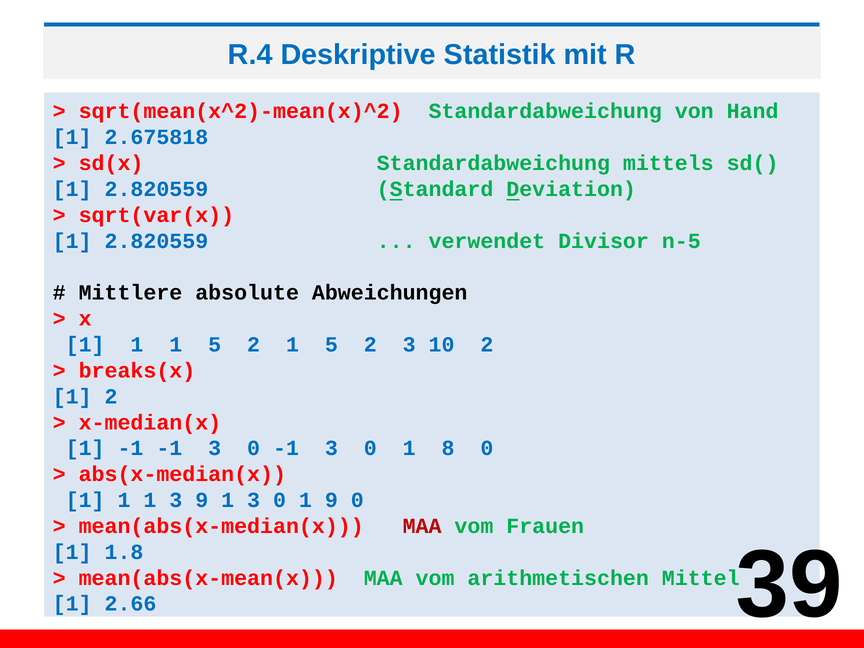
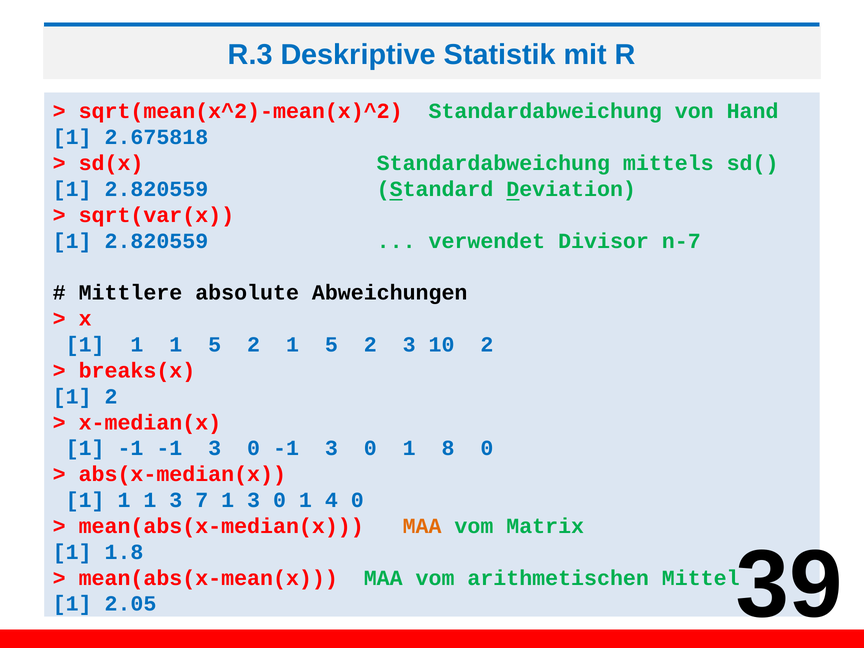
R.4: R.4 -> R.3 (250, 55)
n-5: n-5 -> n-7 (681, 241)
3 9: 9 -> 7 (202, 500)
1 9: 9 -> 4 (331, 500)
MAA colour: red -> orange (422, 526)
Frauen: Frauen -> Matrix (545, 526)
2.66: 2.66 -> 2.05 (130, 604)
